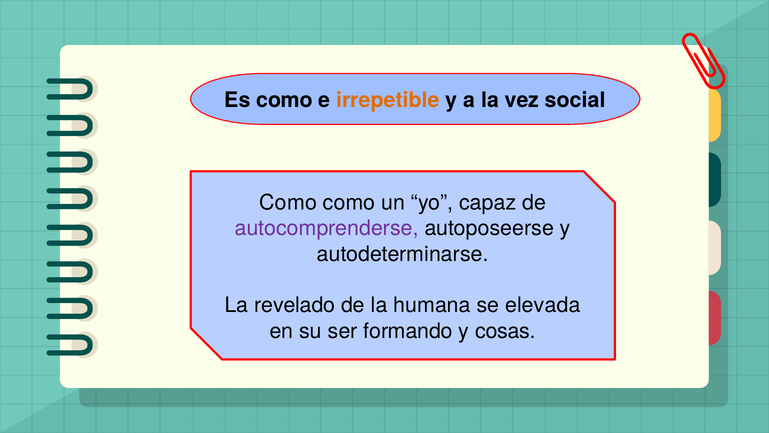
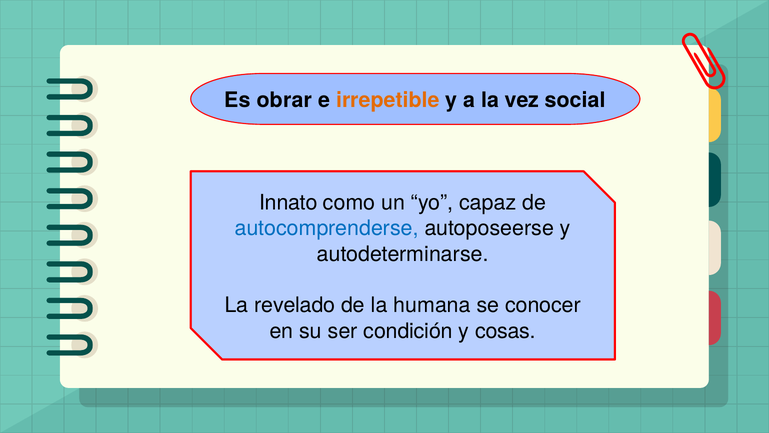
Es como: como -> obrar (284, 100)
Como: Como -> Innato (288, 202)
autocomprenderse colour: purple -> blue (327, 228)
elevada: elevada -> conocer (543, 305)
formando: formando -> condición (408, 331)
